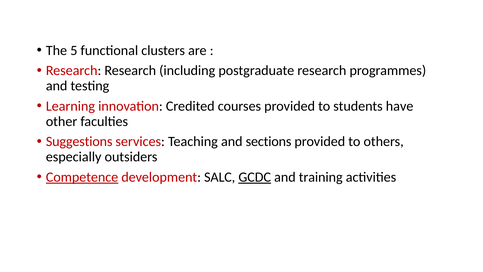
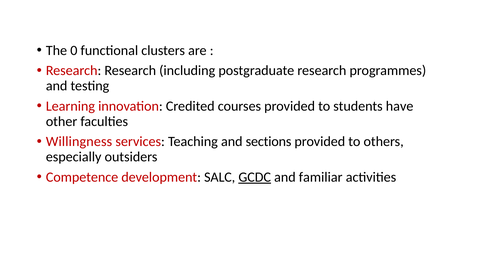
5: 5 -> 0 (74, 50)
Suggestions: Suggestions -> Willingness (79, 142)
Competence underline: present -> none (82, 177)
training: training -> familiar (321, 177)
